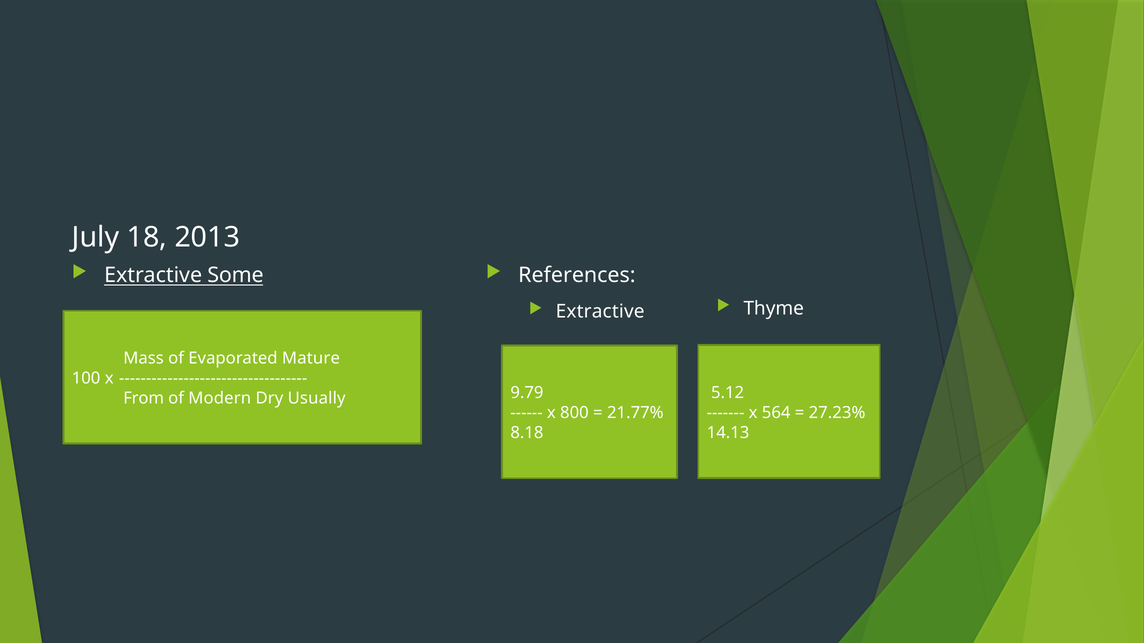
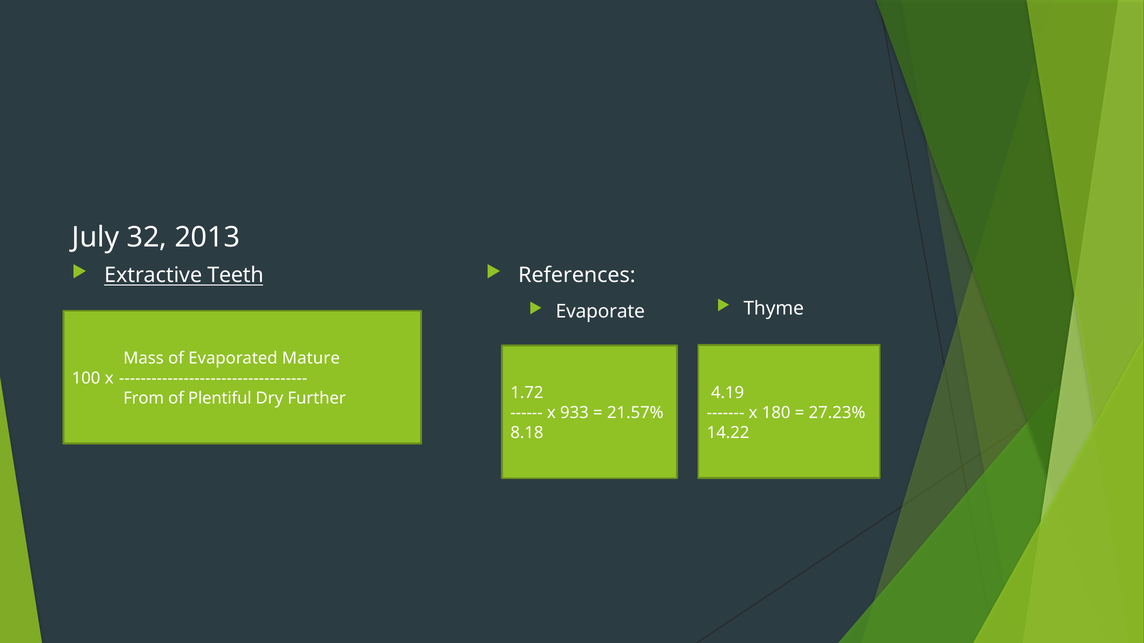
18: 18 -> 32 (147, 237)
Some: Some -> Teeth (236, 275)
Extractive: Extractive -> Evaporate (600, 311)
5.12: 5.12 -> 4.19 (728, 393)
9.79: 9.79 -> 1.72 (527, 393)
Modern: Modern -> Plentiful (220, 399)
Usually: Usually -> Further (317, 399)
564: 564 -> 180 (776, 413)
800: 800 -> 933 (574, 413)
21.77%: 21.77% -> 21.57% (635, 413)
14.13: 14.13 -> 14.22 (728, 433)
